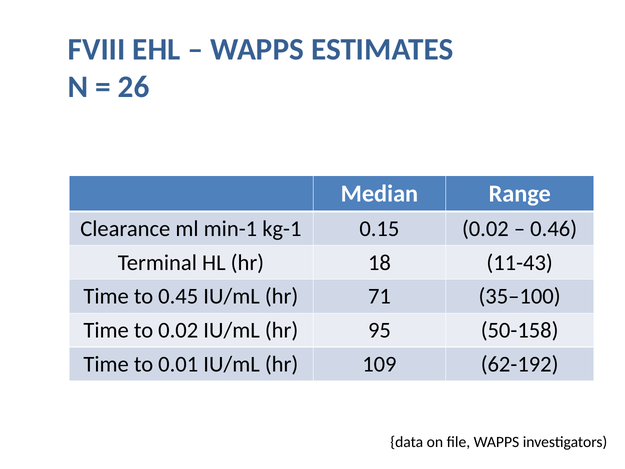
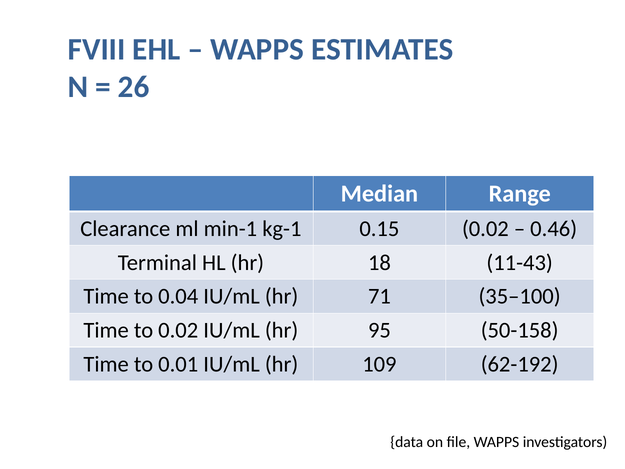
0.45: 0.45 -> 0.04 (178, 296)
